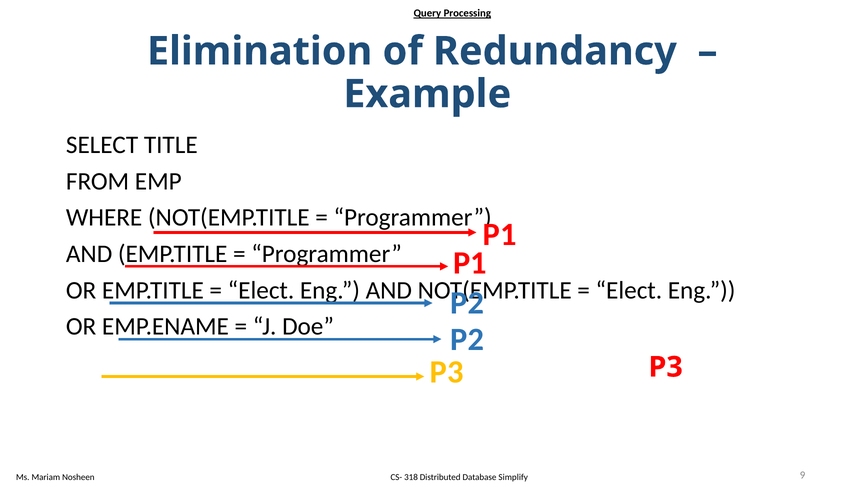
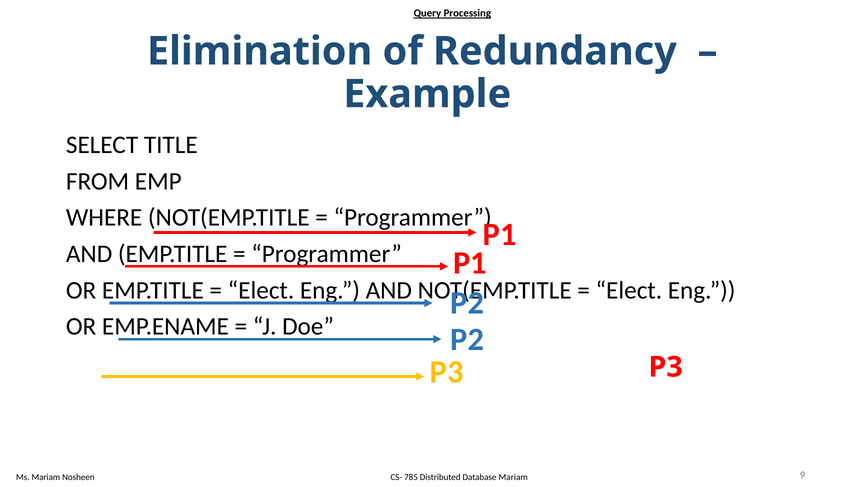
318: 318 -> 785 (411, 477)
Database Simplify: Simplify -> Mariam (513, 477)
